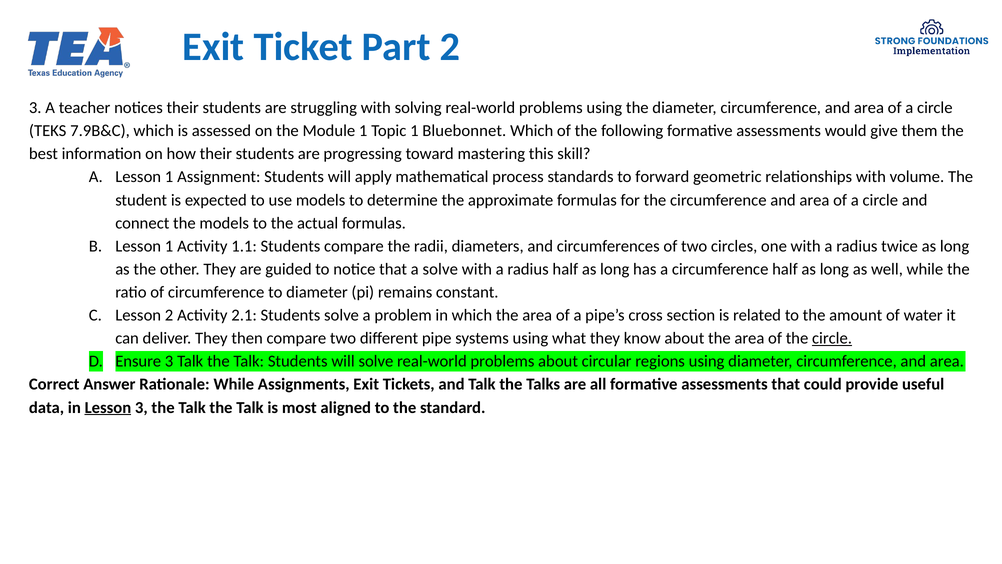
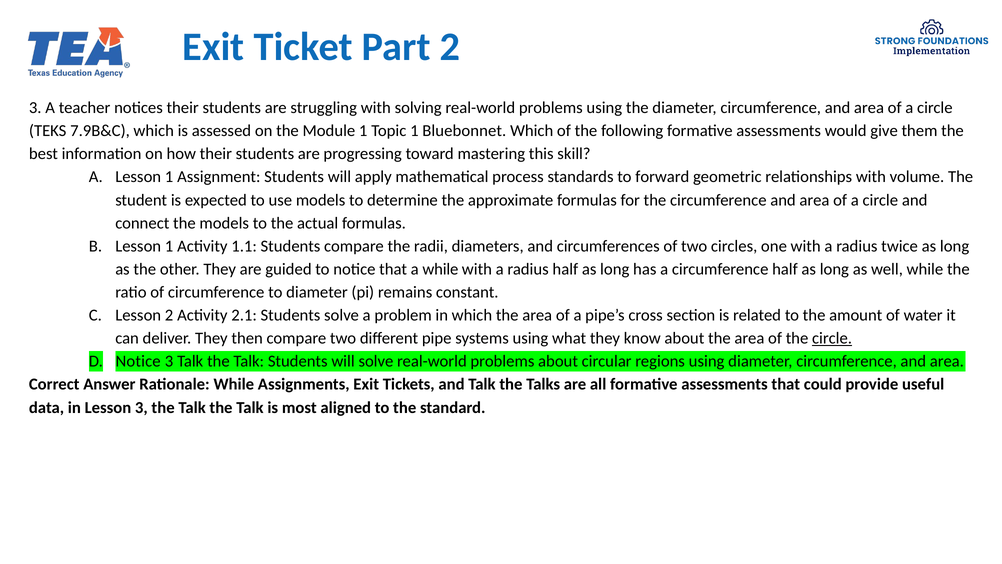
a solve: solve -> while (440, 269)
Ensure: Ensure -> Notice (138, 361)
Lesson underline: present -> none (108, 407)
